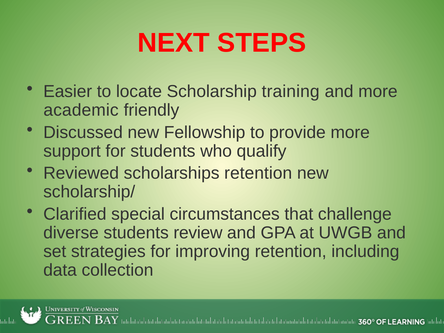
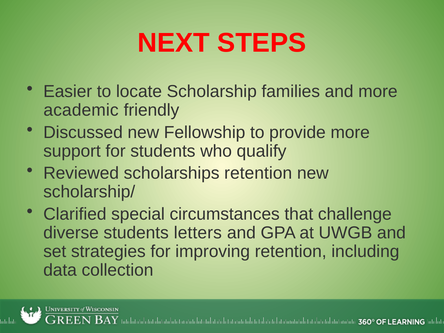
training: training -> families (291, 91)
review: review -> letters (198, 233)
